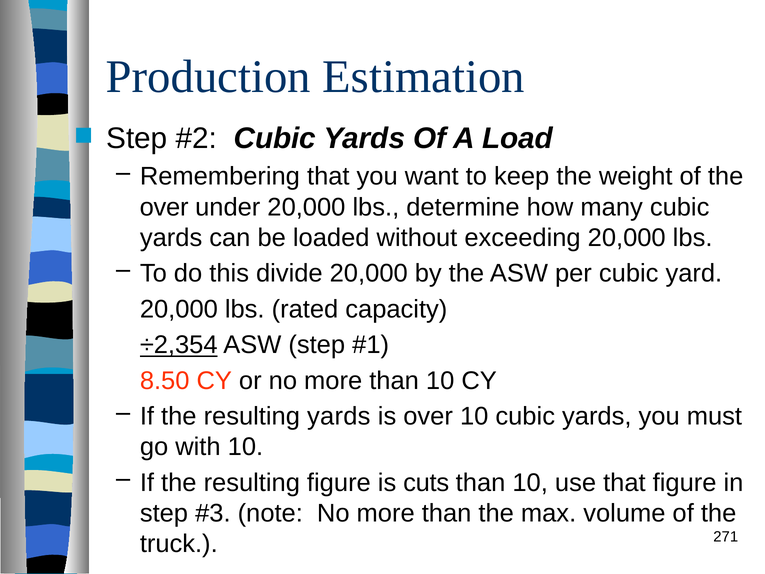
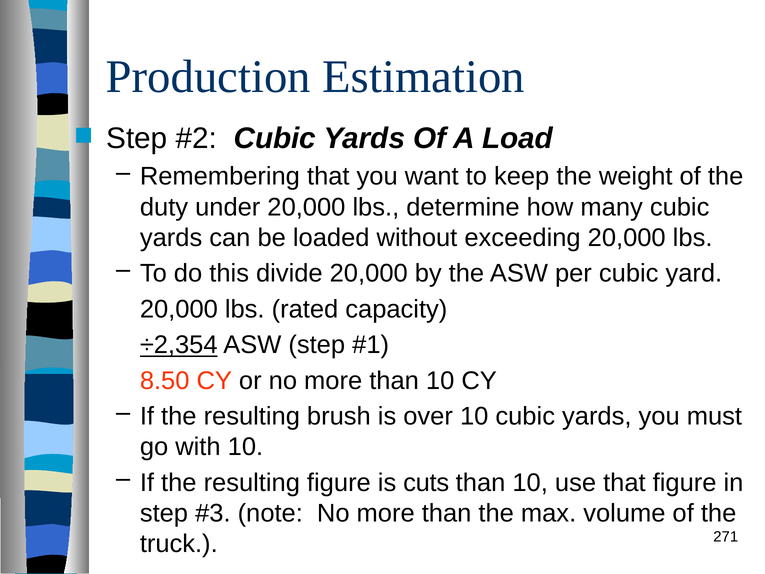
over: over -> duty (164, 207)
resulting yards: yards -> brush (339, 416)
